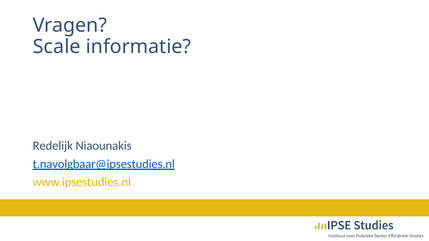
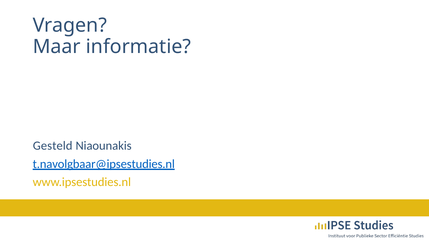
Scale: Scale -> Maar (57, 47)
Redelijk: Redelijk -> Gesteld (53, 146)
